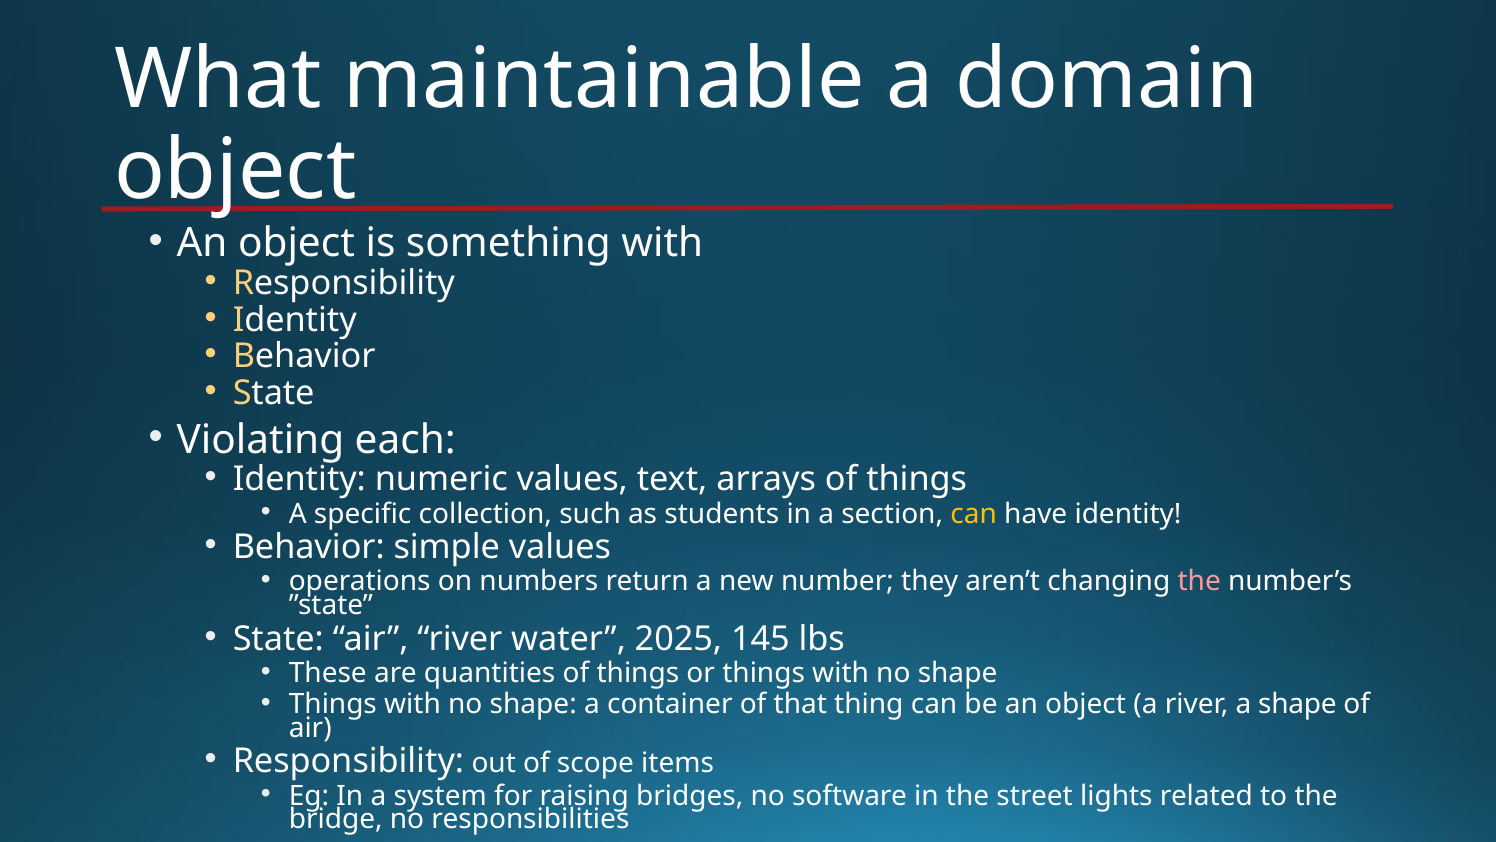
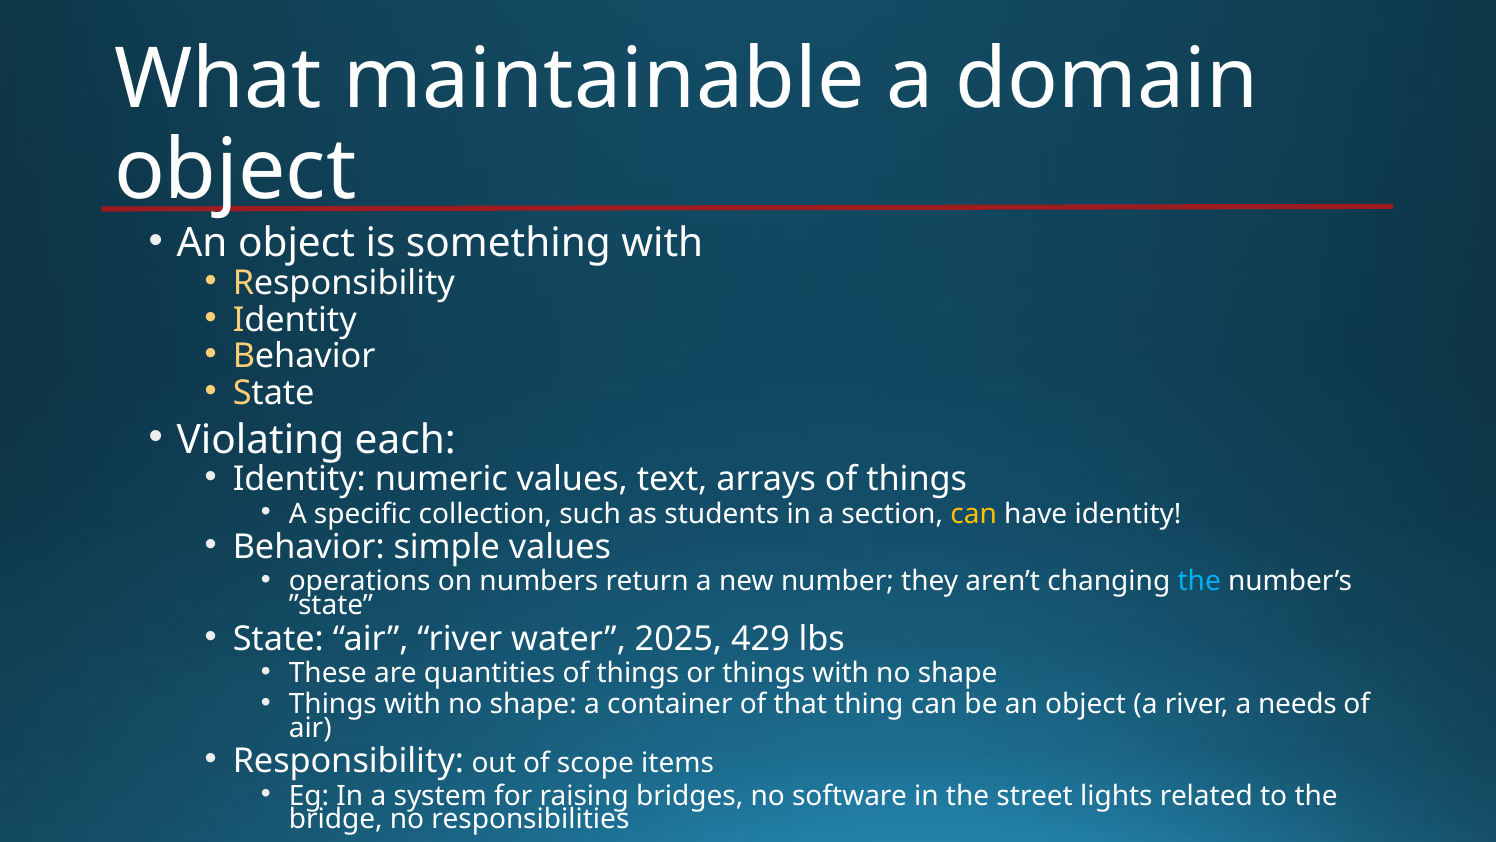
the colour: pink -> light blue (1199, 581)
145: 145 -> 429 (760, 638)
a shape: shape -> needs (1297, 704)
